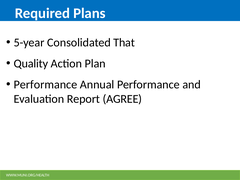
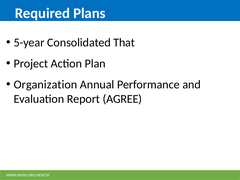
Quality: Quality -> Project (31, 64)
Performance: Performance -> Organization (45, 85)
